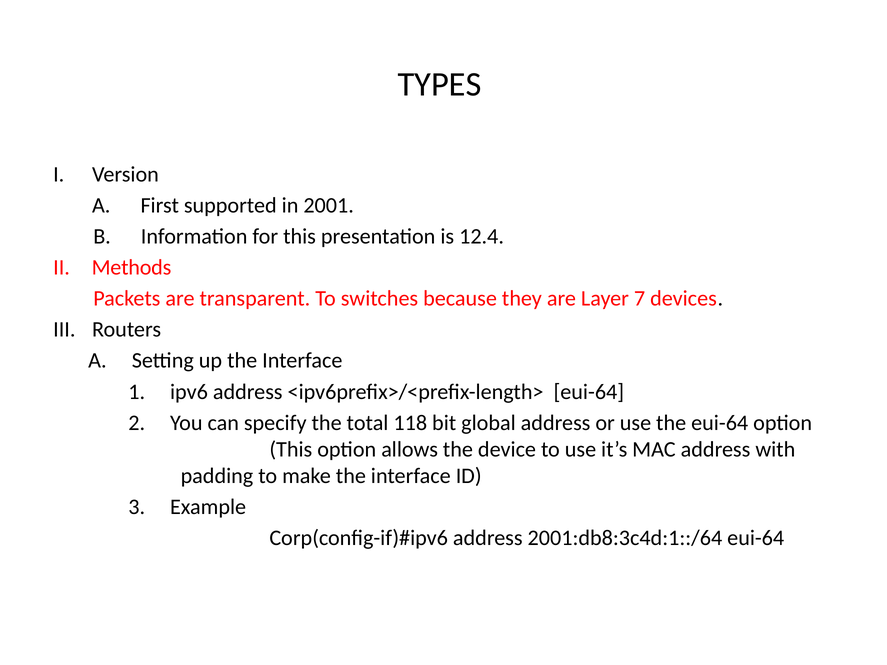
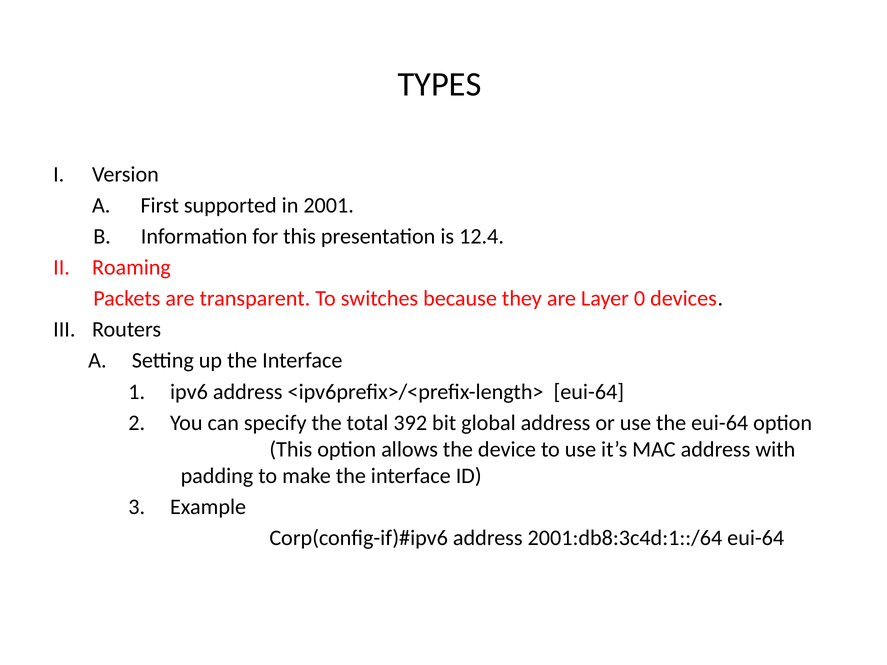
Methods: Methods -> Roaming (131, 268)
7: 7 -> 0 (640, 299)
118: 118 -> 392 (410, 423)
